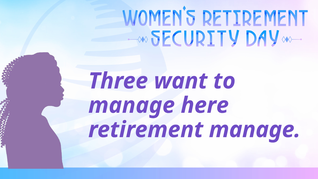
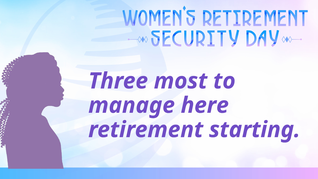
want: want -> most (181, 81)
retirement manage: manage -> starting (255, 130)
